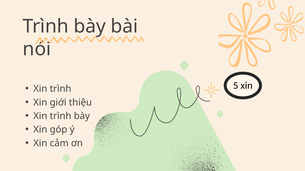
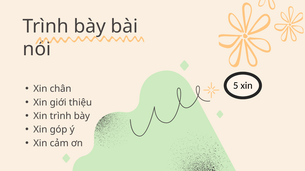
trình: trình -> chân (61, 89)
